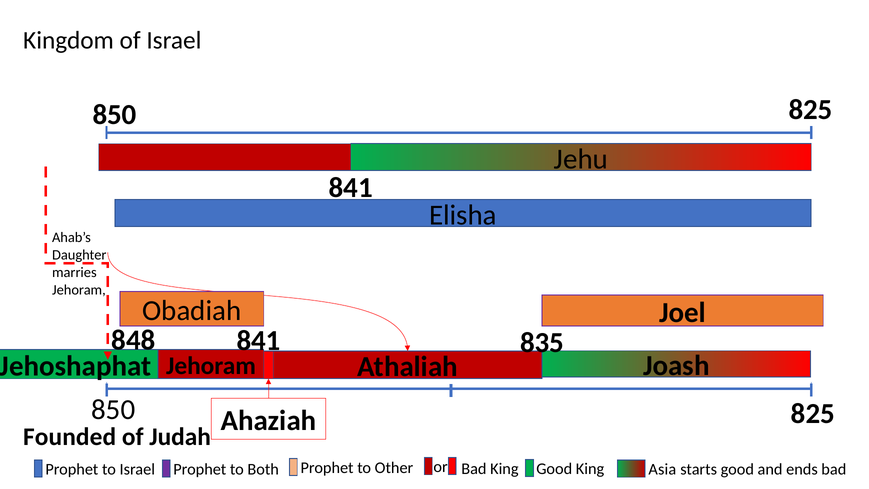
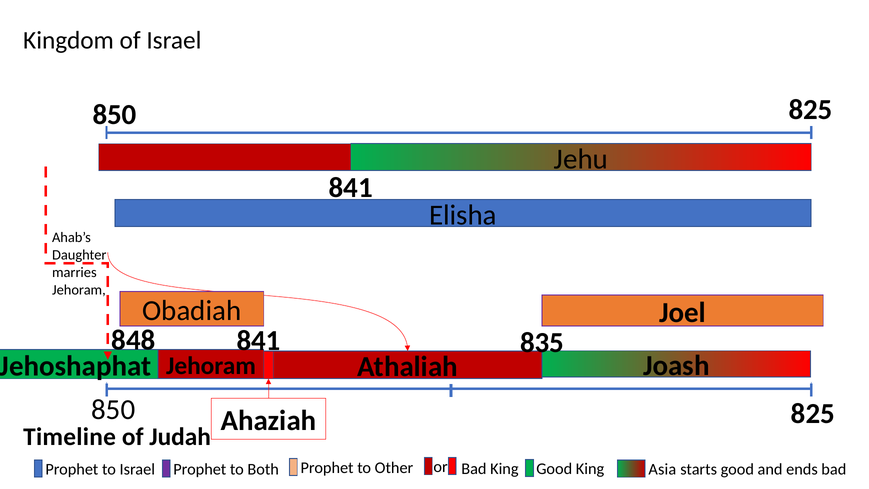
Founded: Founded -> Timeline (70, 437)
